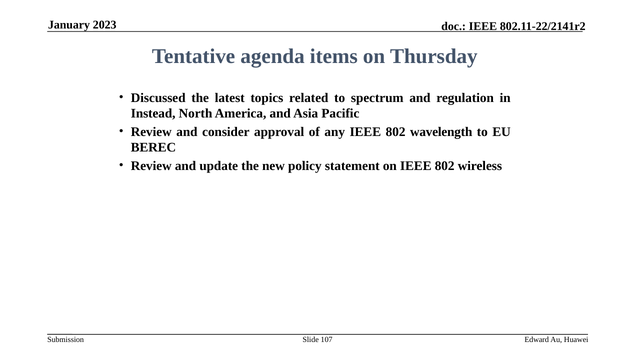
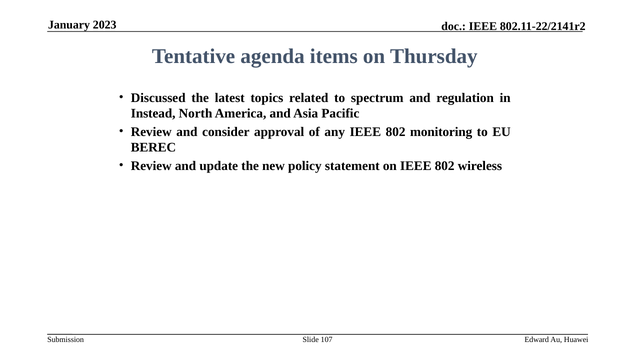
wavelength: wavelength -> monitoring (441, 132)
